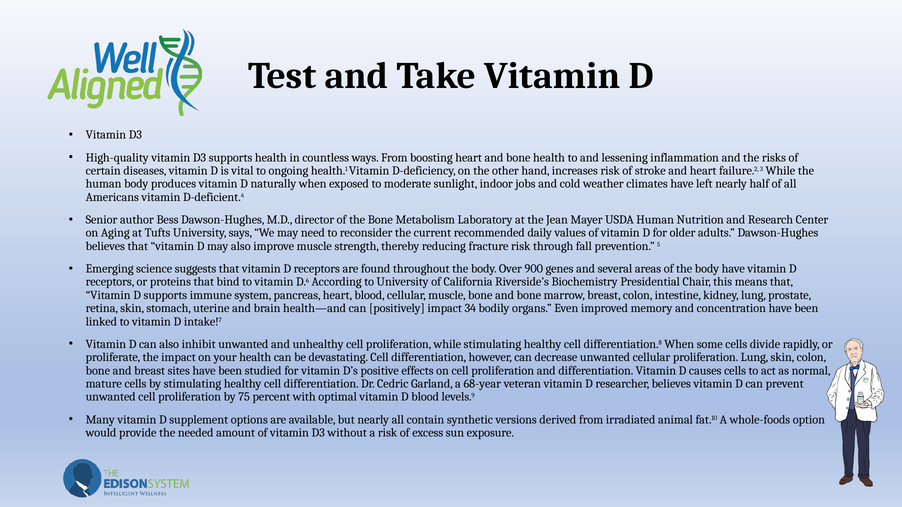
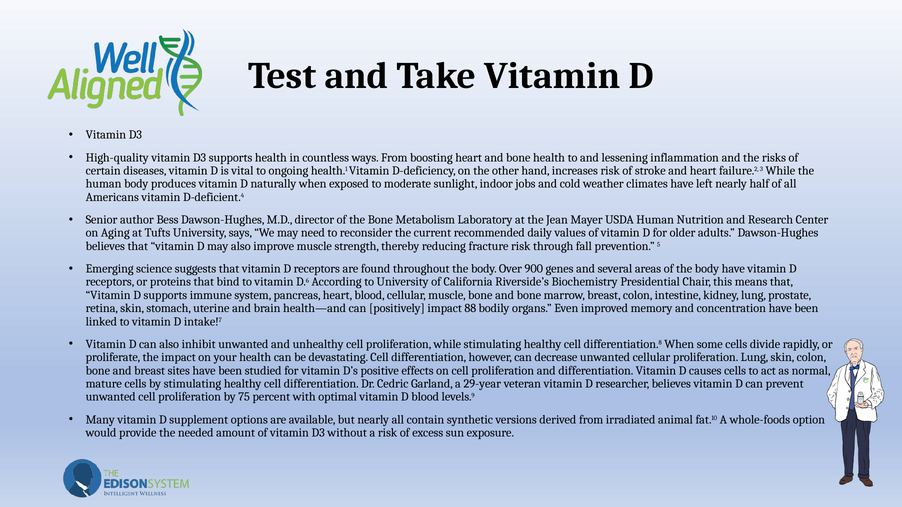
34: 34 -> 88 (470, 309)
68-year: 68-year -> 29-year (482, 384)
